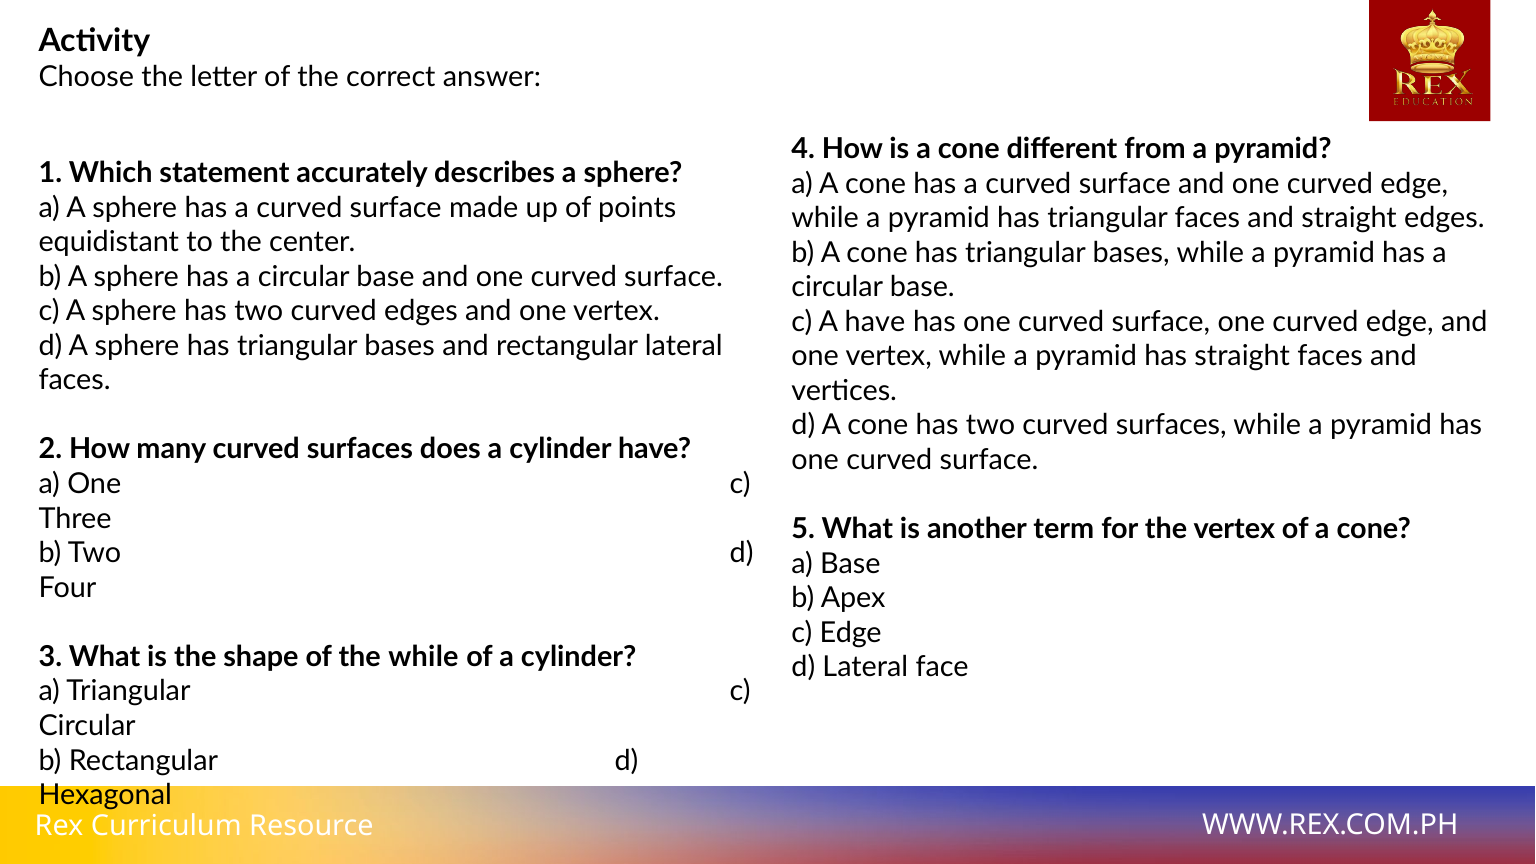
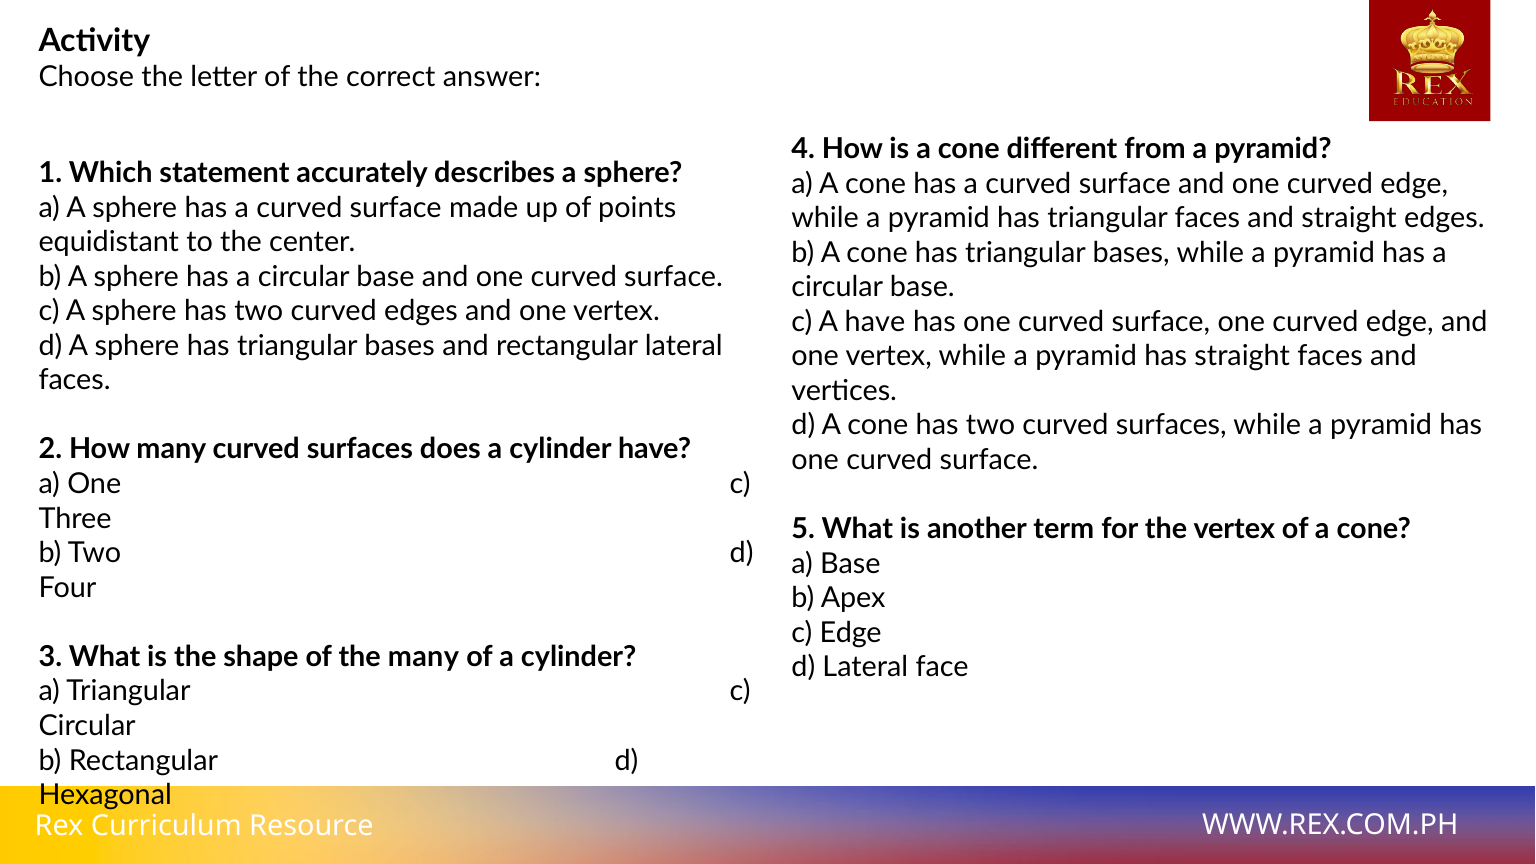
the while: while -> many (423, 657)
